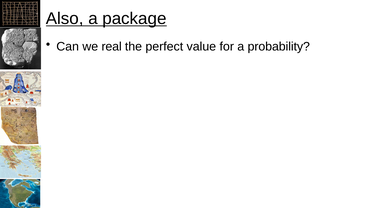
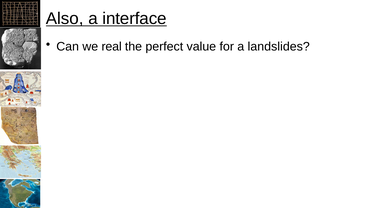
package: package -> interface (134, 19)
probability: probability -> landslides (279, 47)
